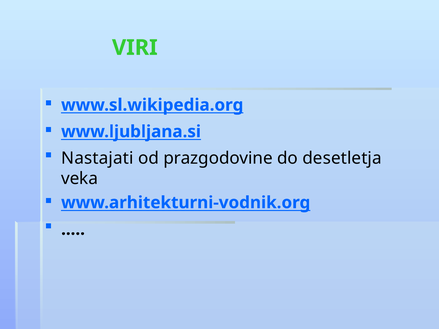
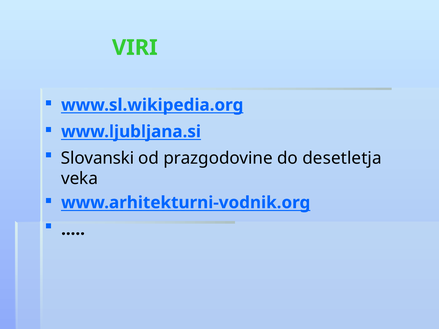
Nastajati: Nastajati -> Slovanski (98, 158)
